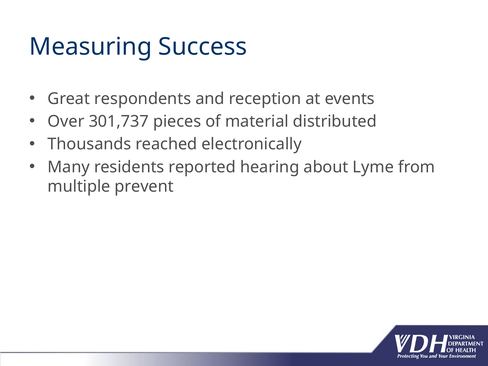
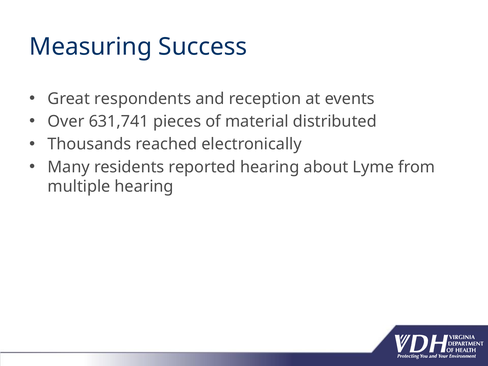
301,737: 301,737 -> 631,741 (119, 122)
multiple prevent: prevent -> hearing (144, 187)
